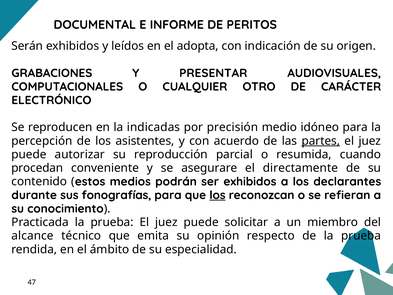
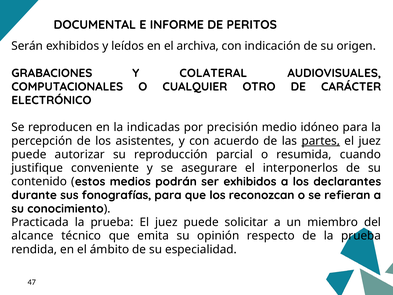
adopta: adopta -> archiva (198, 46)
PRESENTAR: PRESENTAR -> COLATERAL (213, 73)
procedan: procedan -> justifique (37, 168)
directamente: directamente -> interponerlos (300, 168)
los underline: present -> none (217, 195)
